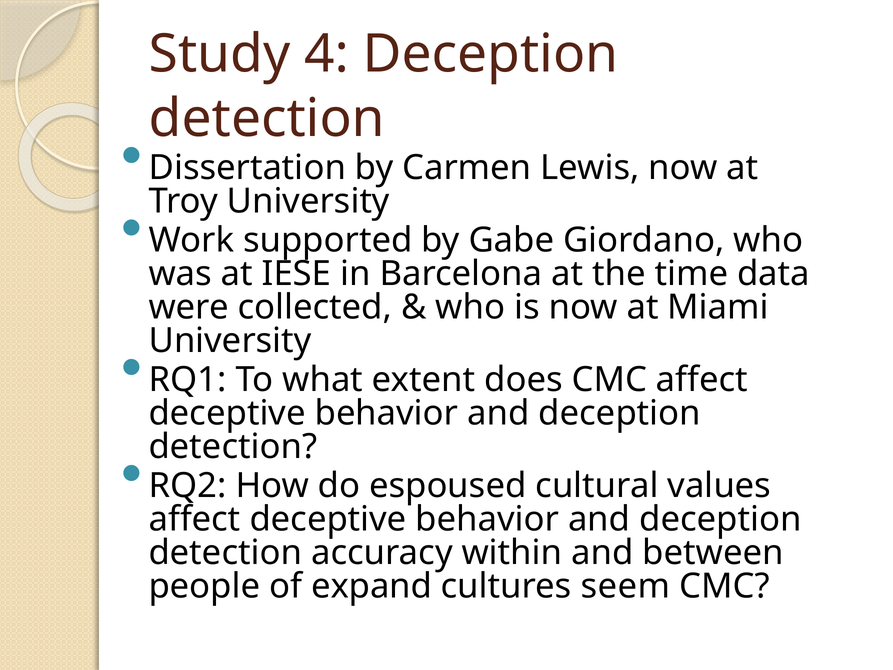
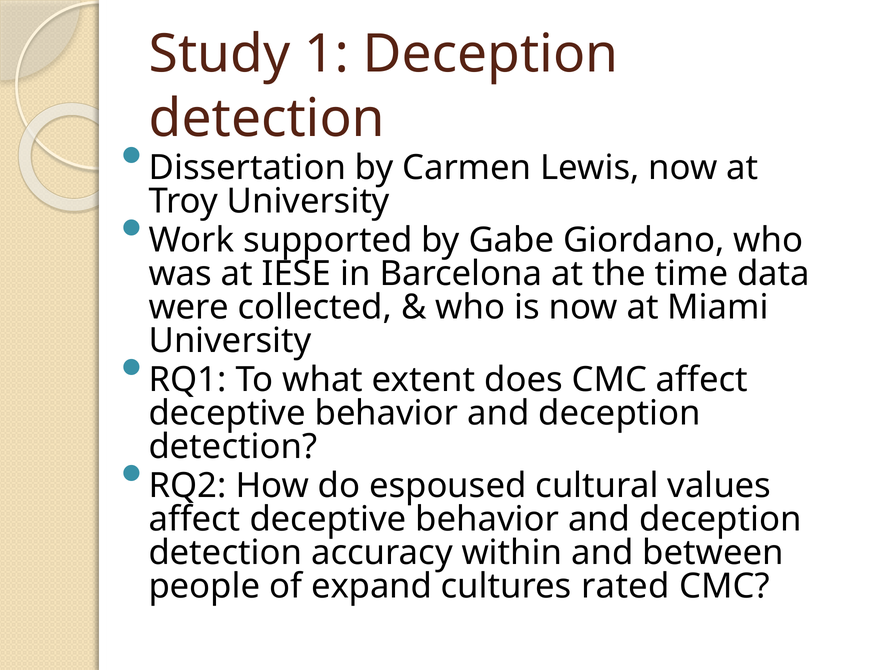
4: 4 -> 1 (326, 54)
seem: seem -> rated (625, 586)
